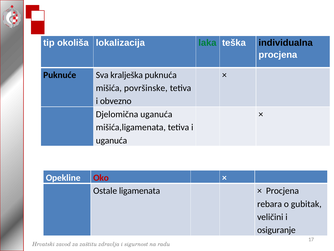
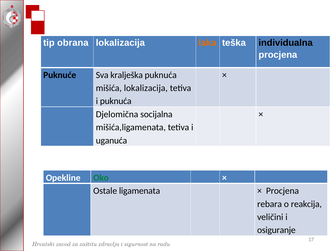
okoliša: okoliša -> obrana (73, 43)
laka colour: green -> orange (207, 43)
mišića površinske: površinske -> lokalizacija (146, 88)
i obvezno: obvezno -> puknuća (116, 101)
Djelomična uganuća: uganuća -> socijalna (156, 114)
Oko colour: red -> green (101, 177)
gubitak: gubitak -> reakcija (306, 204)
